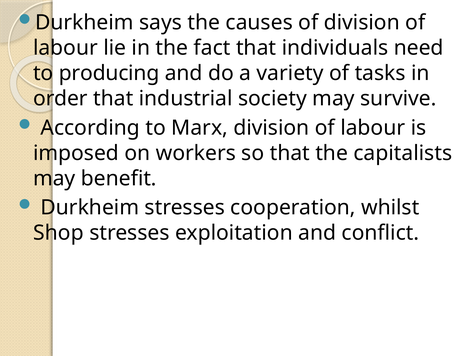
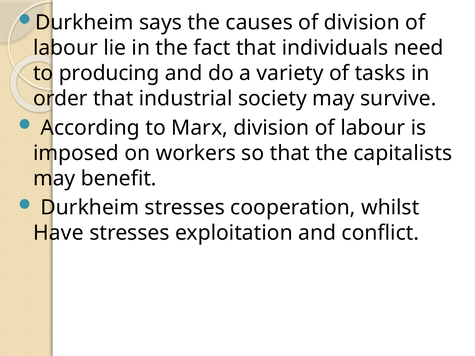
Shop: Shop -> Have (58, 233)
